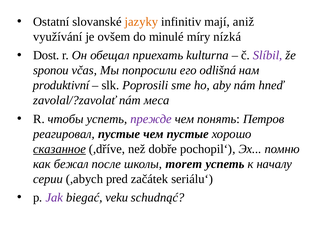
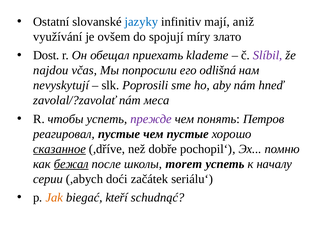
jazyky colour: orange -> blue (141, 22)
minulé: minulé -> spojují (166, 37)
nízká: nízká -> злато (227, 37)
kulturna: kulturna -> klademe (207, 55)
sponou: sponou -> najdou (51, 70)
produktivní: produktivní -> nevyskytují (61, 85)
бежал underline: none -> present (71, 164)
pred: pred -> doći (117, 179)
Jak colour: purple -> orange (54, 198)
veku: veku -> kteří (117, 198)
